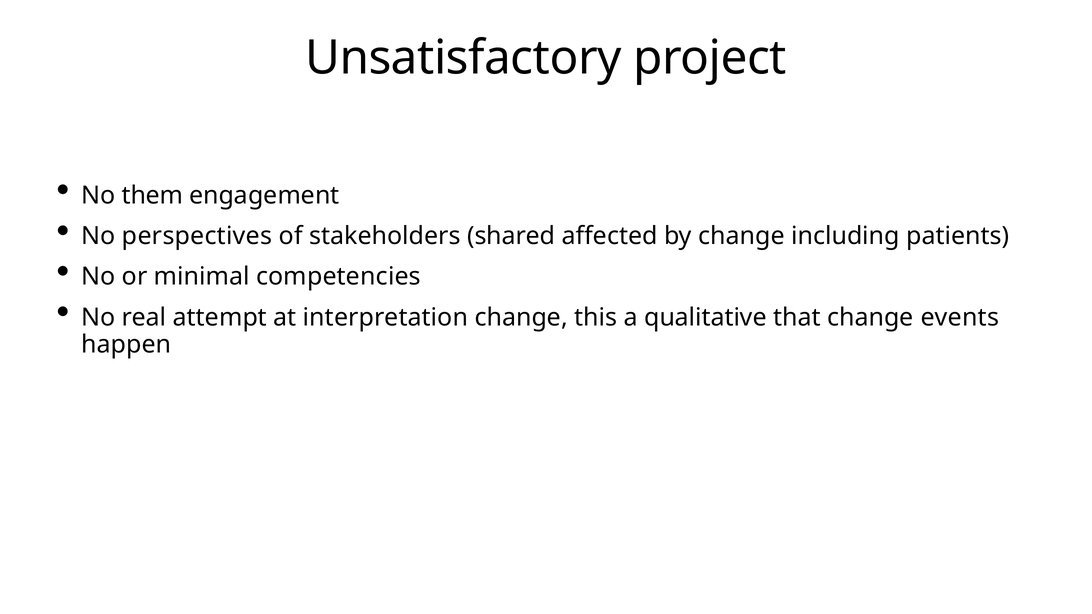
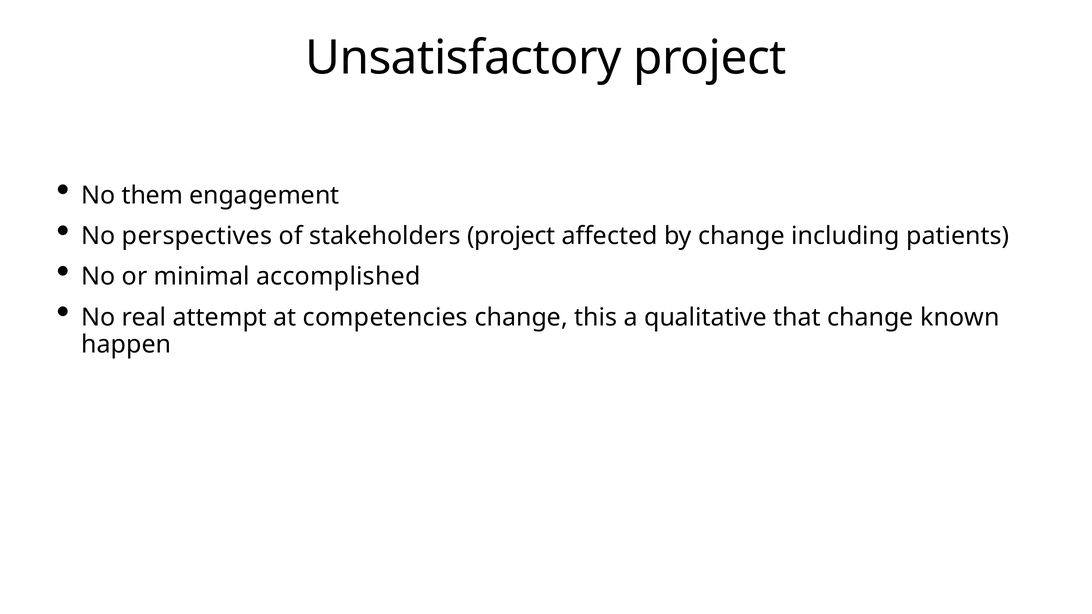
stakeholders shared: shared -> project (511, 236)
competencies: competencies -> accomplished (338, 277)
interpretation: interpretation -> competencies (385, 317)
events: events -> known (960, 317)
